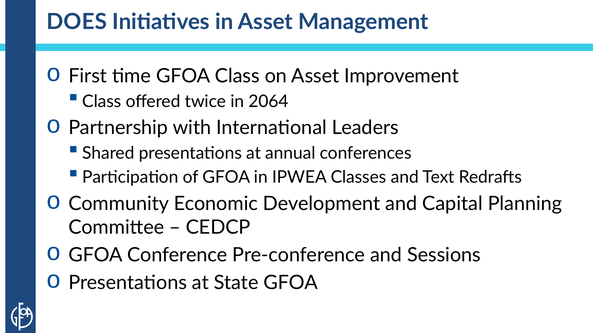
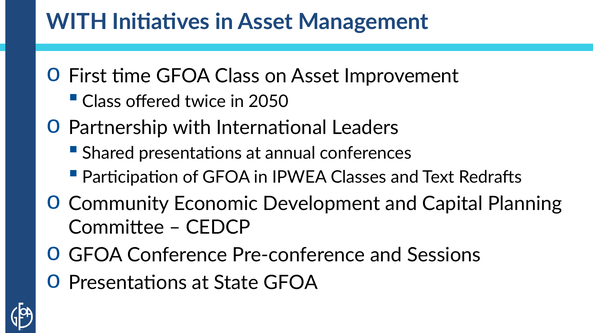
DOES: DOES -> WITH (77, 22)
2064: 2064 -> 2050 (269, 102)
